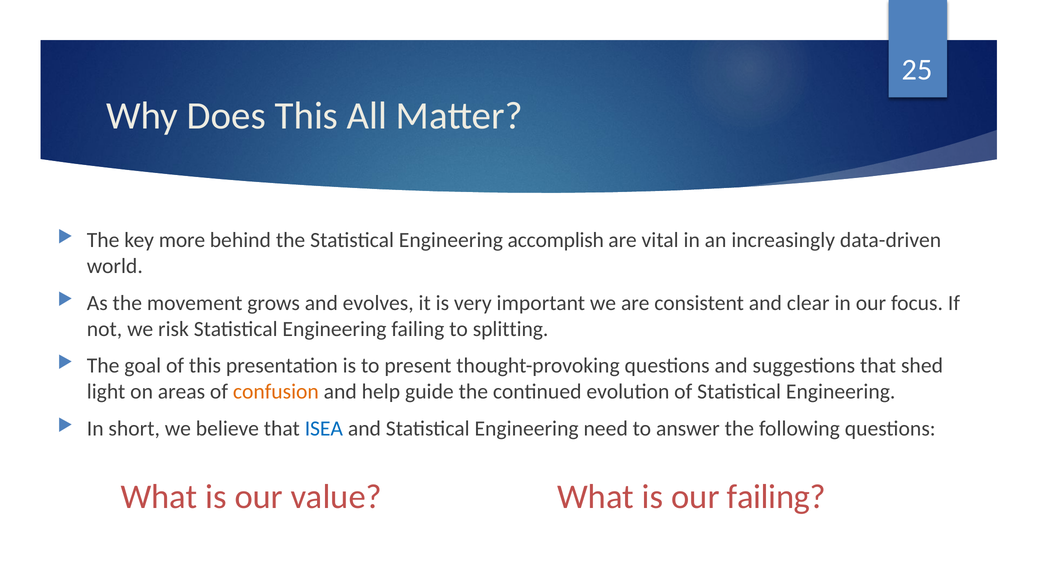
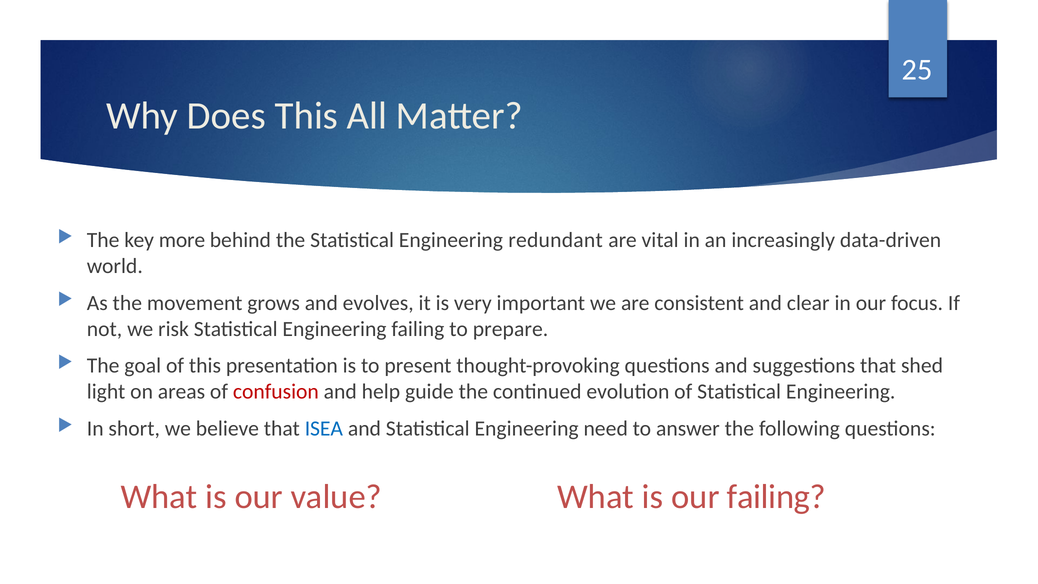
accomplish: accomplish -> redundant (556, 240)
splitting: splitting -> prepare (511, 329)
confusion colour: orange -> red (276, 392)
